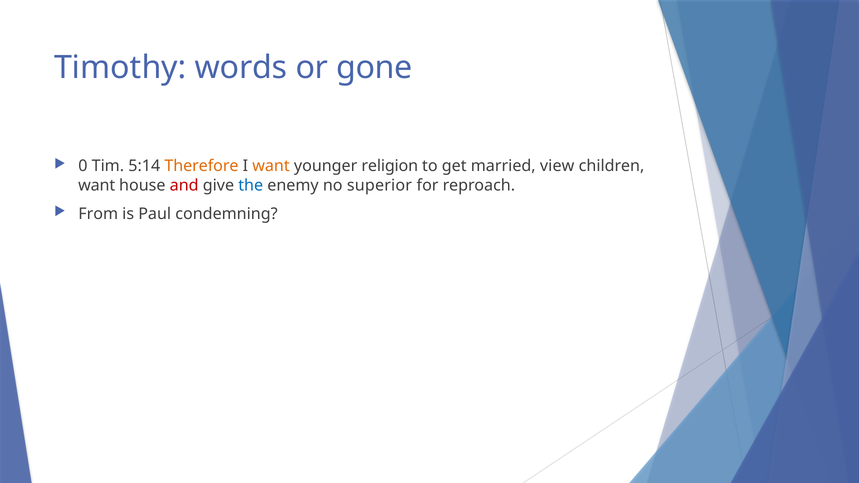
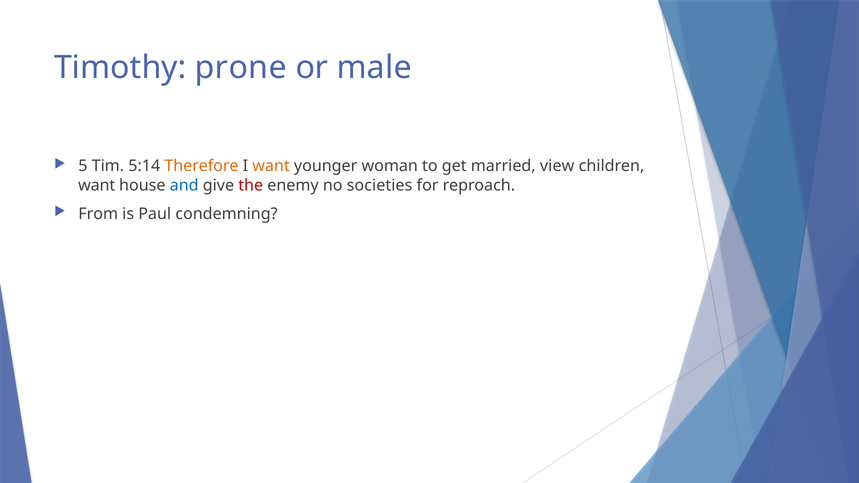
words: words -> prone (241, 68)
gone: gone -> male (374, 68)
0: 0 -> 5 (83, 166)
religion: religion -> woman (390, 166)
and colour: red -> blue (184, 186)
the colour: blue -> red (251, 186)
superior: superior -> societies (380, 186)
